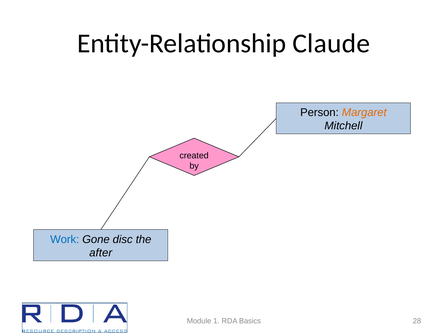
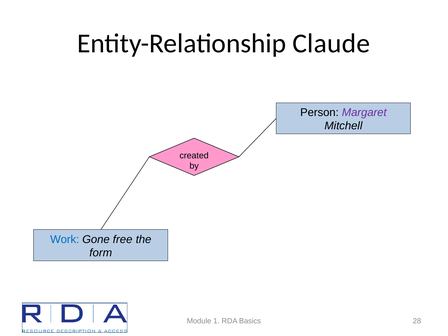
Margaret colour: orange -> purple (364, 112)
disc: disc -> free (123, 239)
after: after -> form (101, 253)
